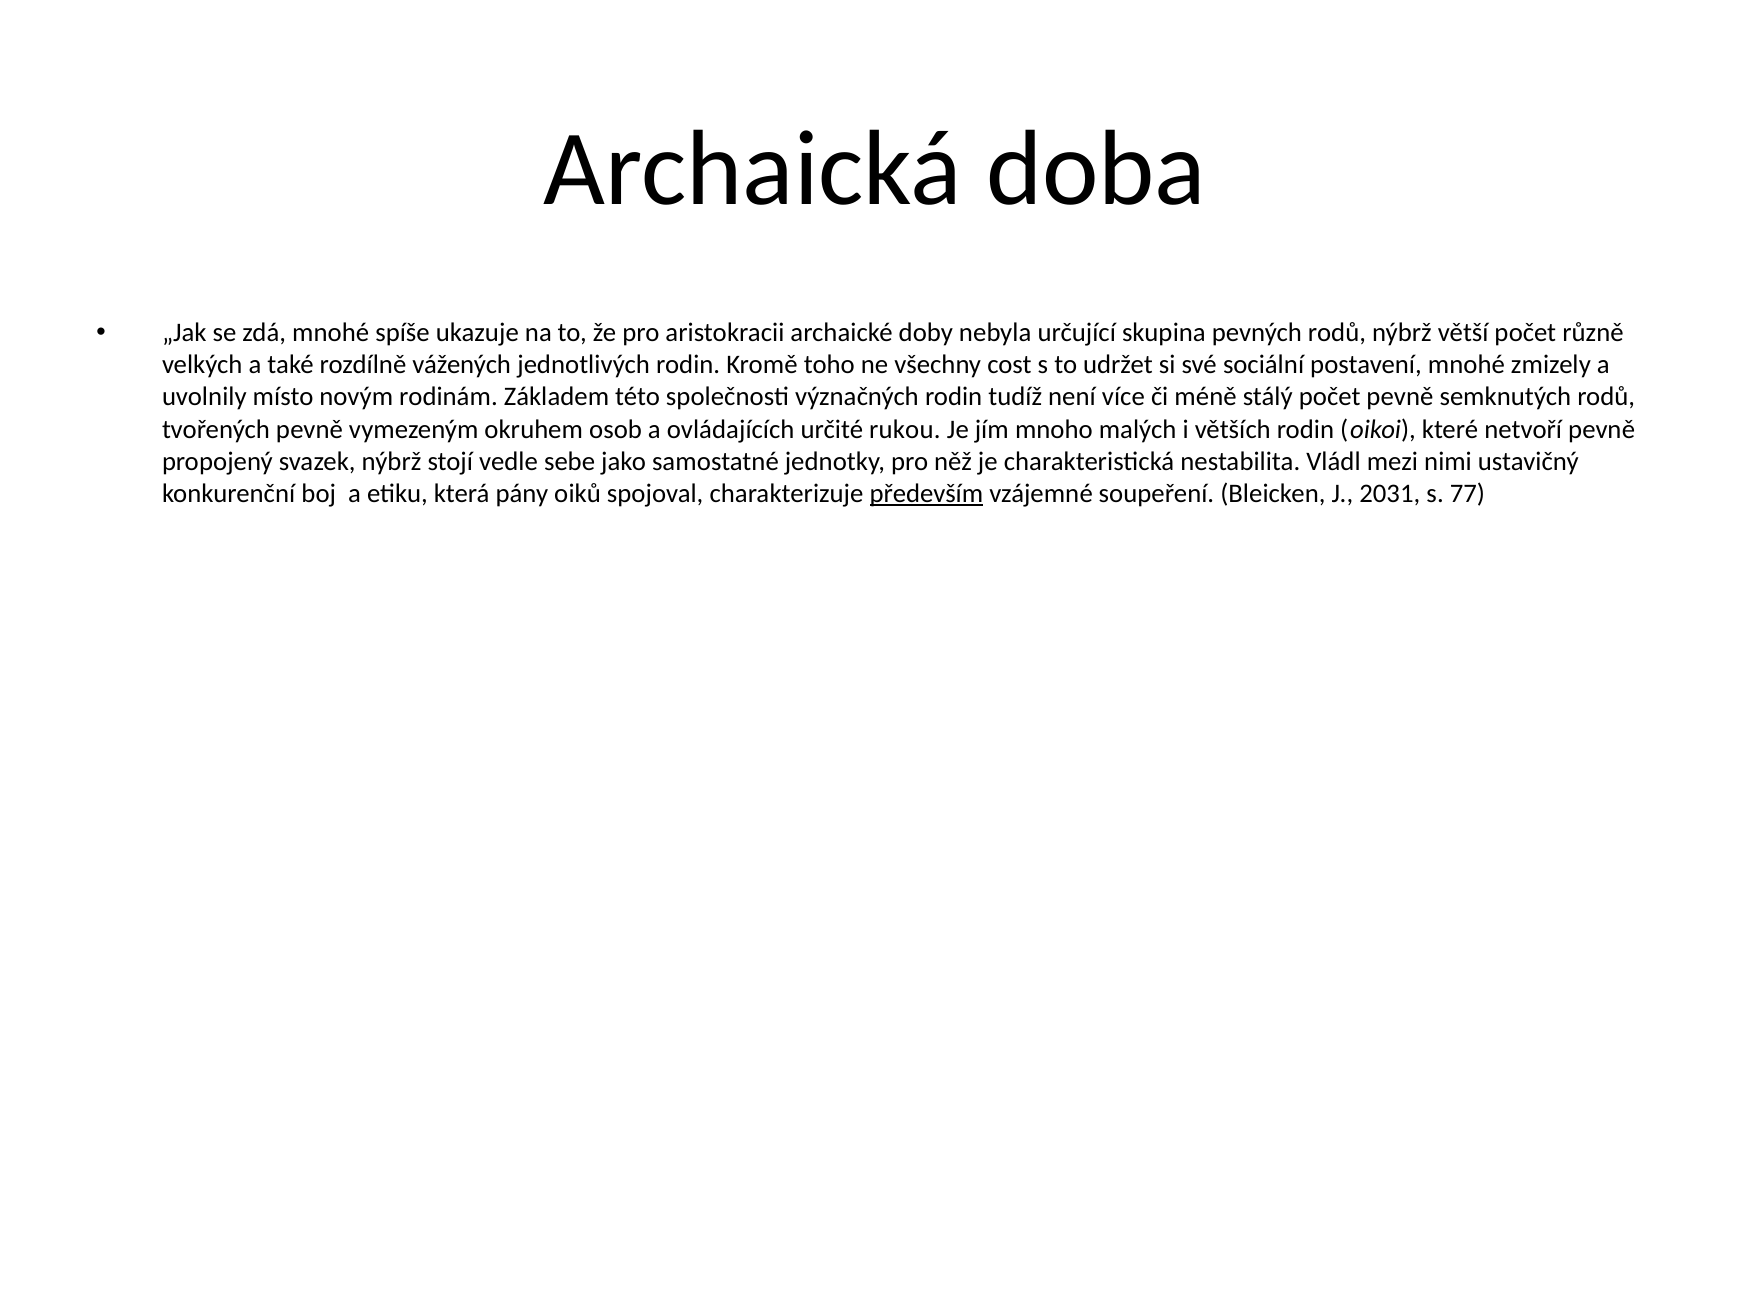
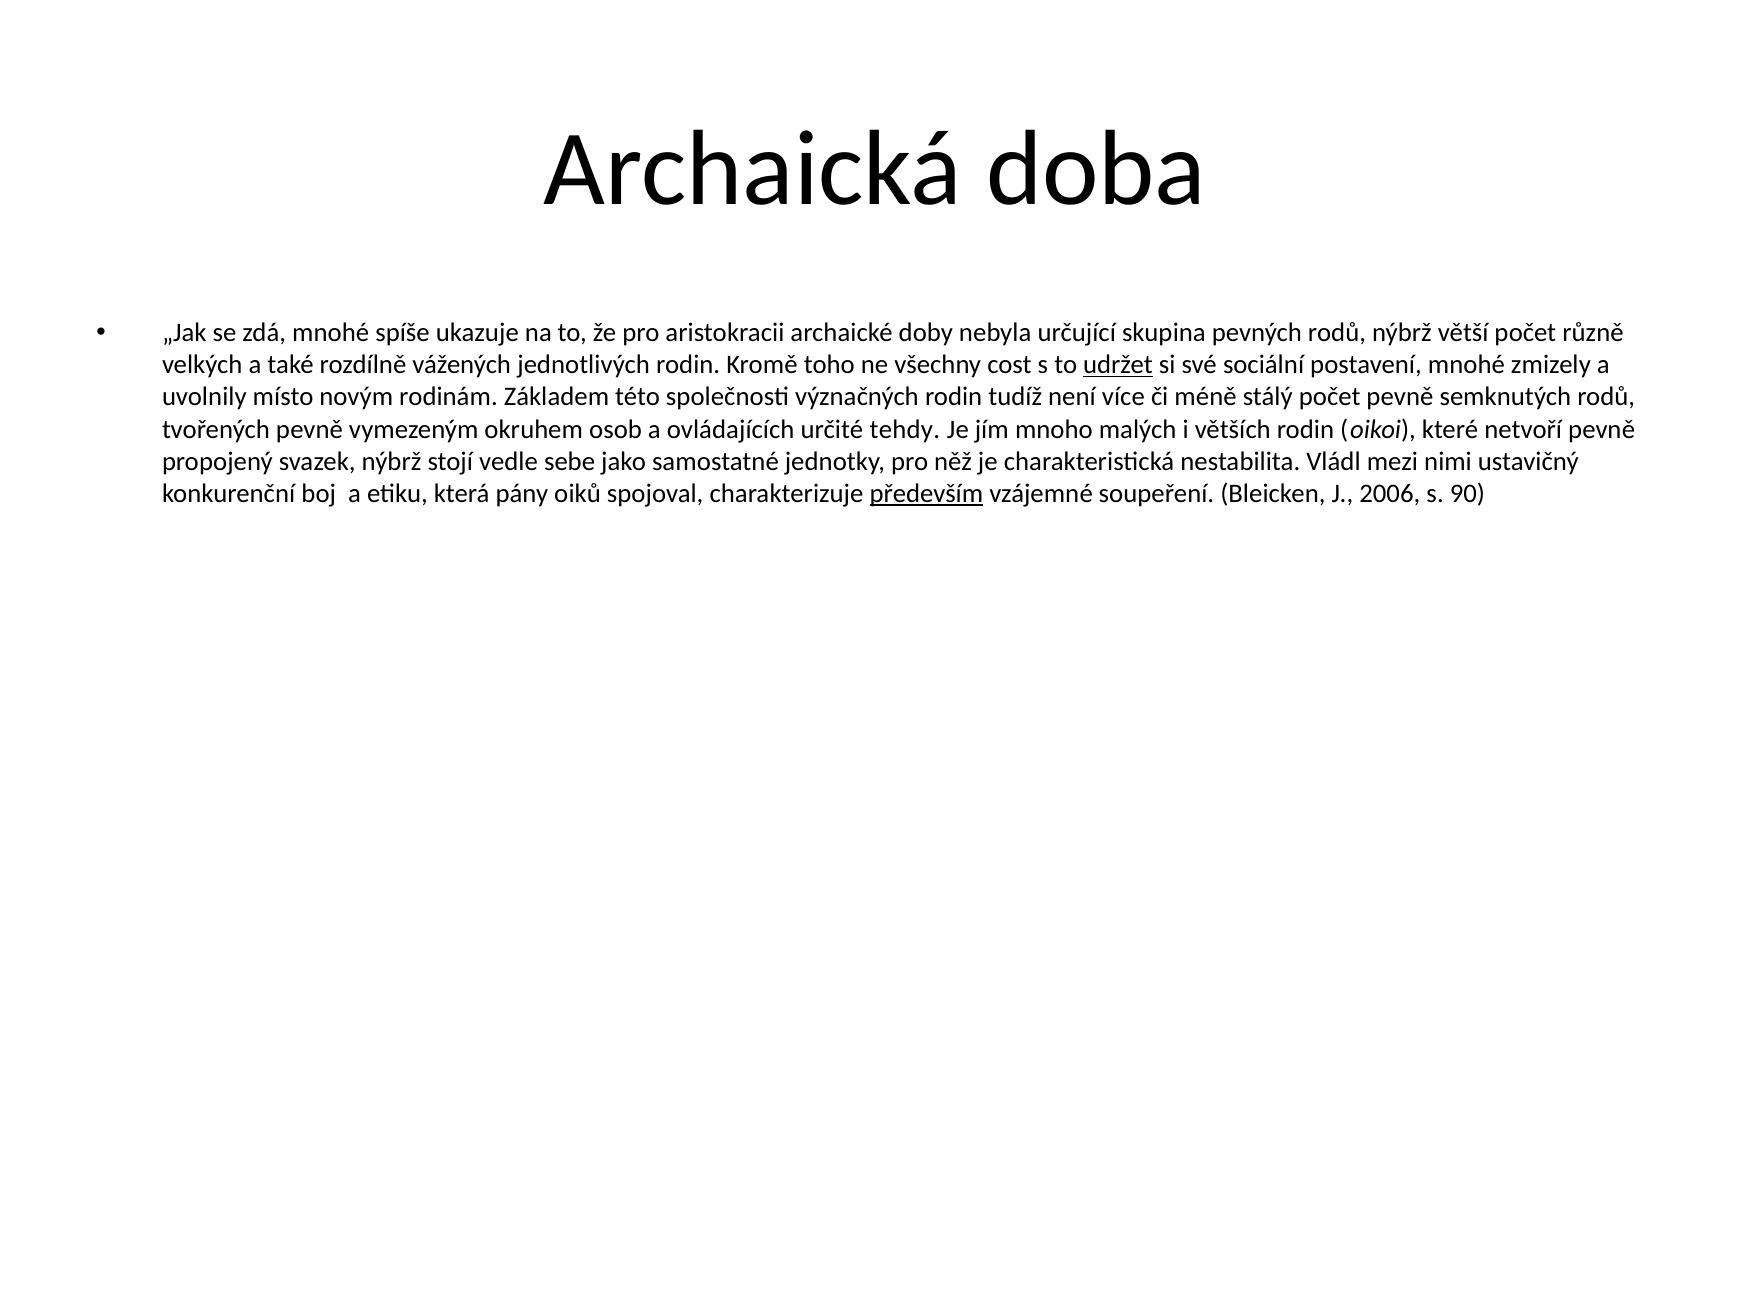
udržet underline: none -> present (1118, 365)
rukou: rukou -> tehdy (905, 429)
2031: 2031 -> 2006 (1390, 494)
77: 77 -> 90 (1467, 494)
